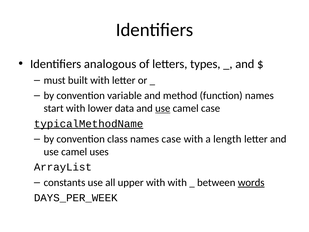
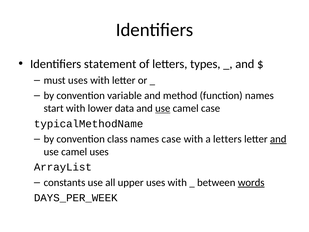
analogous: analogous -> statement (110, 64)
must built: built -> uses (78, 80)
typicalMethodName underline: present -> none (89, 124)
a length: length -> letters (227, 139)
and underline: none -> present (278, 139)
upper with: with -> uses (156, 182)
